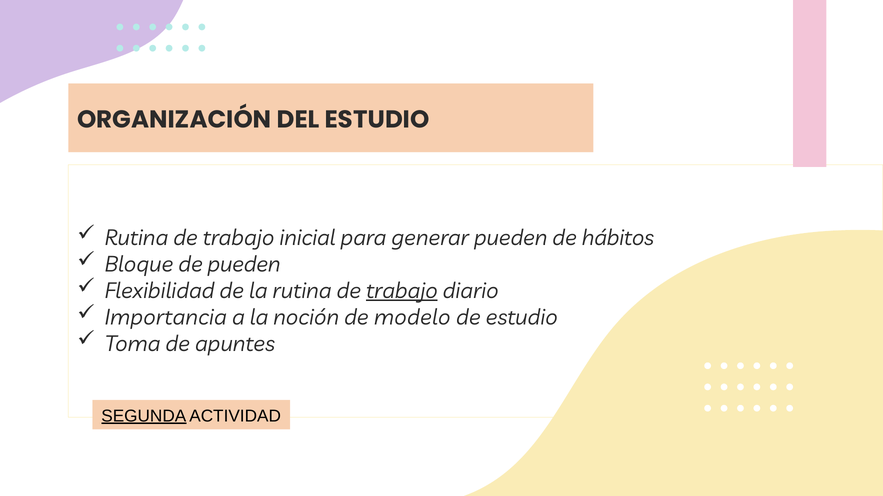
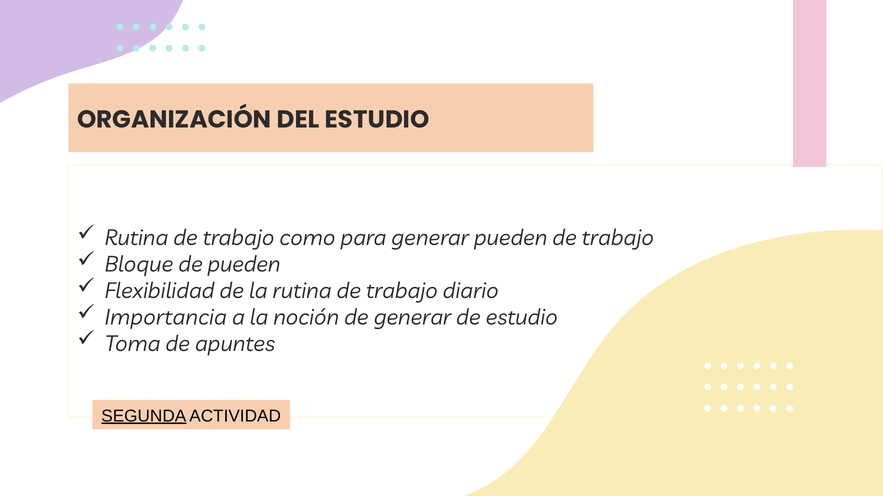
inicial: inicial -> como (307, 238)
hábitos: hábitos -> trabajo (618, 238)
trabajo underline: present -> none (402, 291)
de modelo: modelo -> generar (413, 318)
